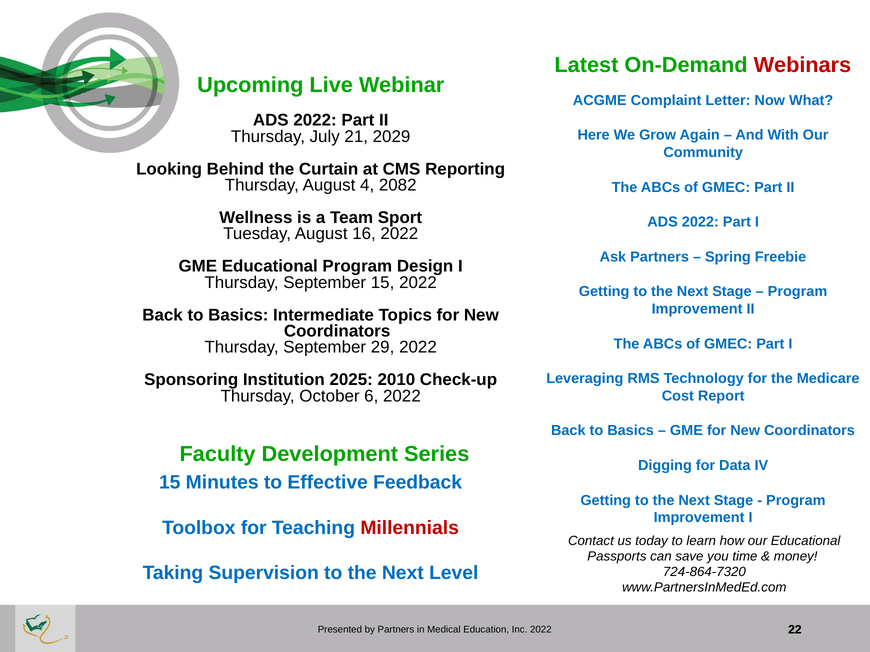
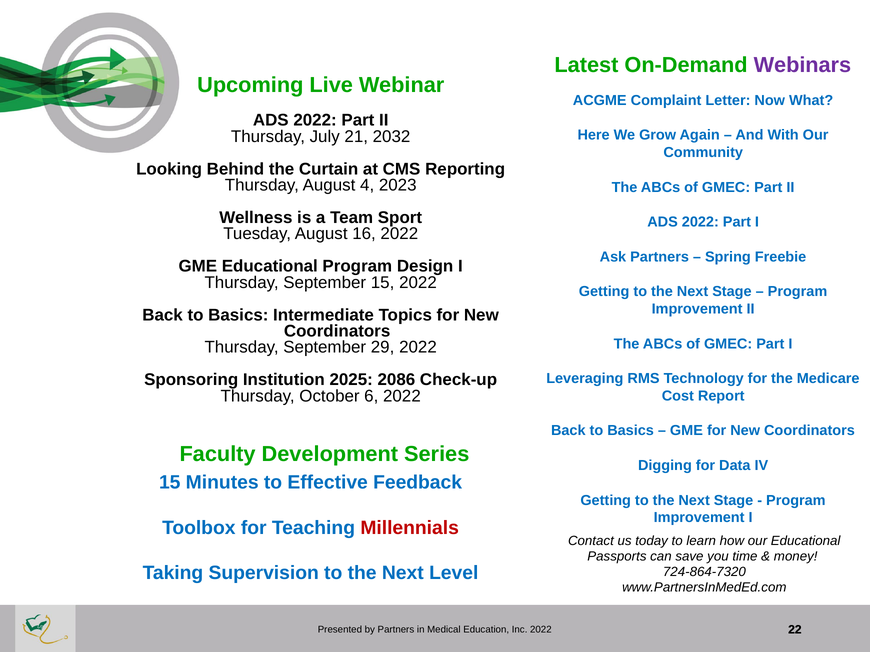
Webinars colour: red -> purple (802, 65)
2029: 2029 -> 2032 (392, 137)
2082: 2082 -> 2023 (398, 185)
2010: 2010 -> 2086 (396, 380)
